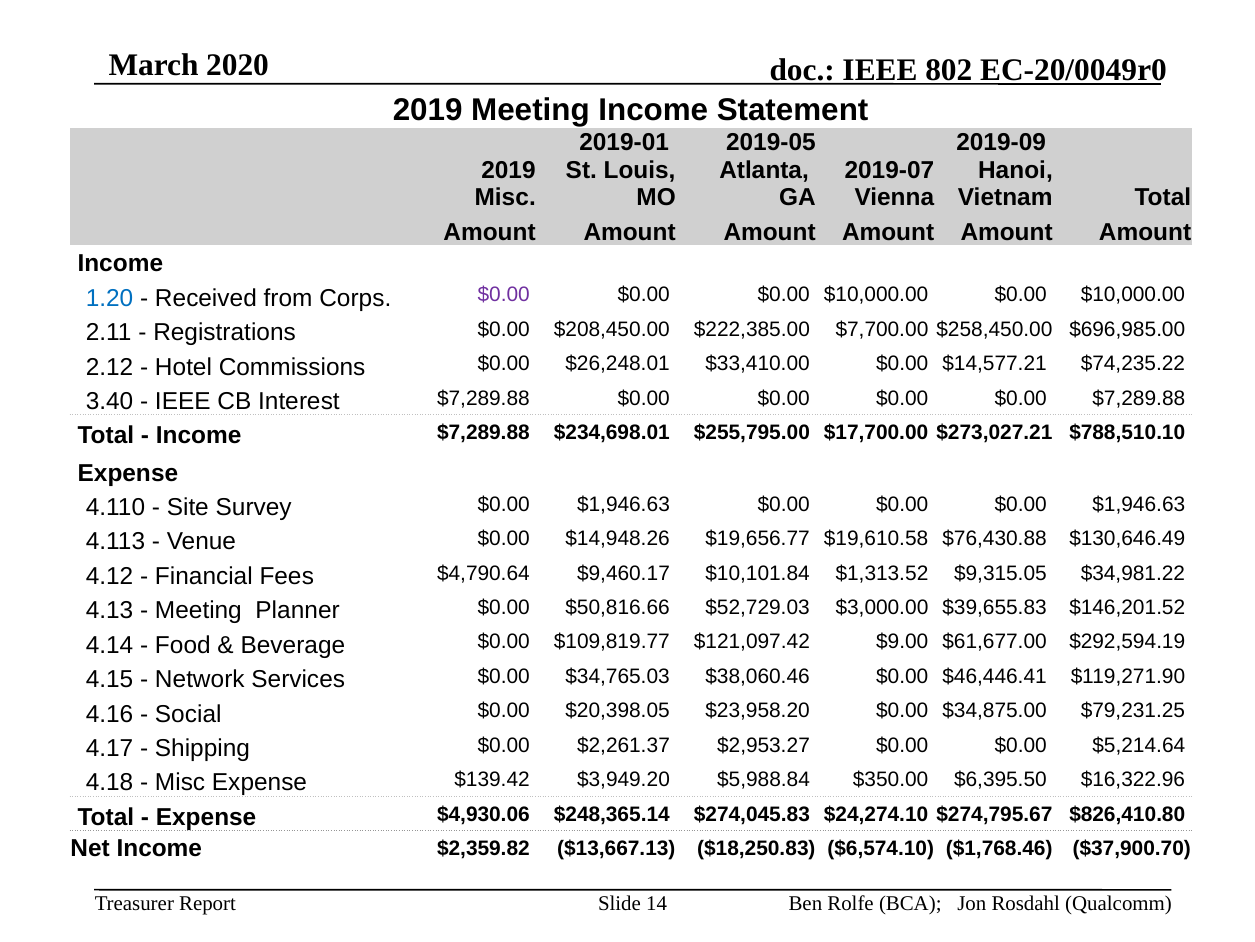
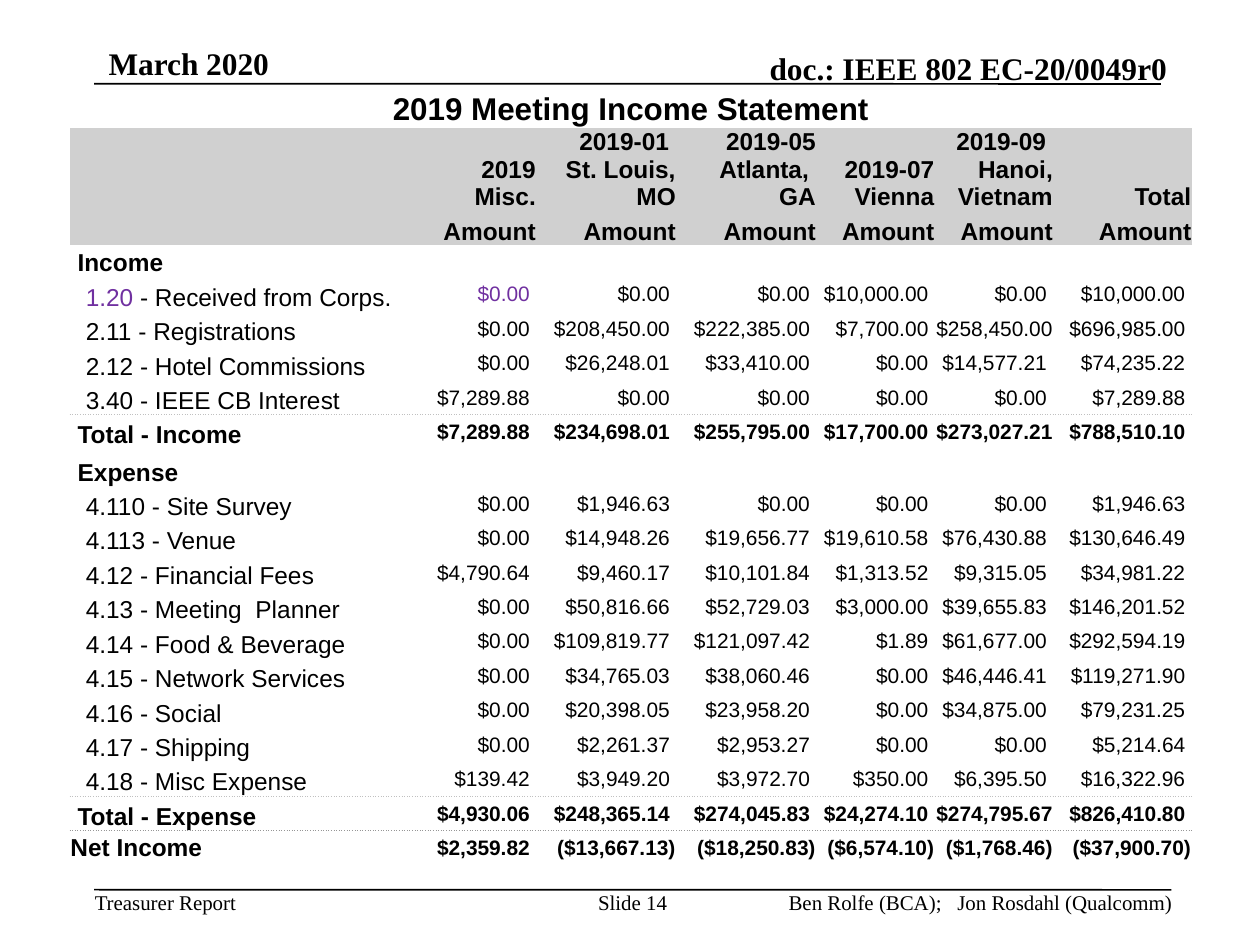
1.20 colour: blue -> purple (110, 298)
$9.00: $9.00 -> $1.89 (902, 642)
$5,988.84: $5,988.84 -> $3,972.70 (763, 779)
